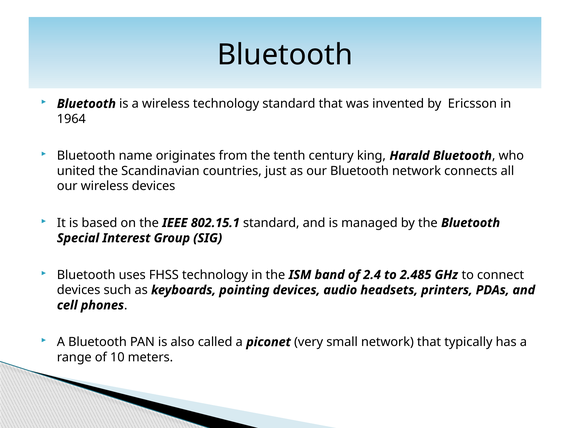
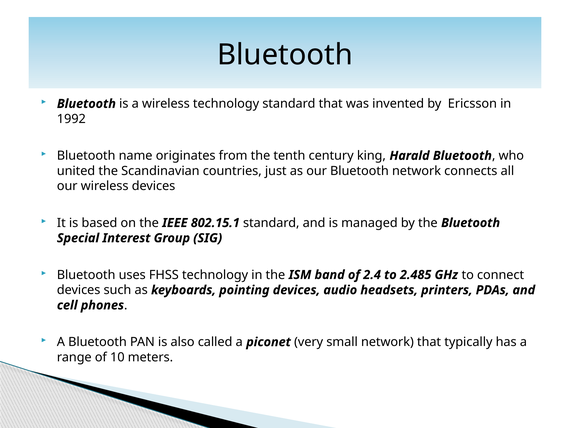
1964: 1964 -> 1992 (71, 119)
